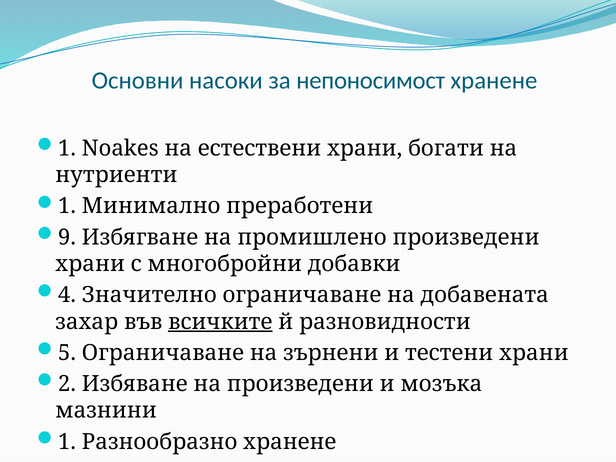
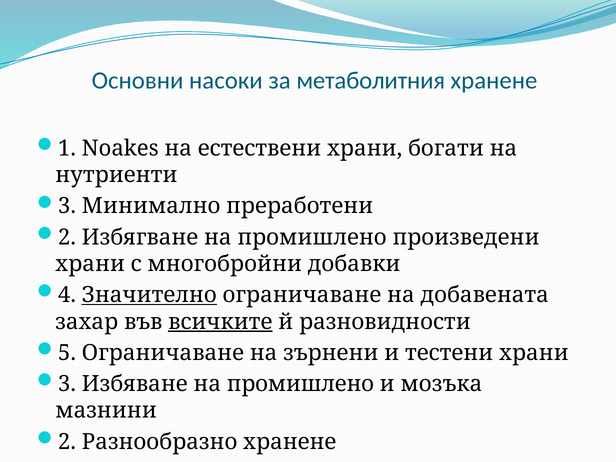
непоносимост: непоносимост -> метаболитния (371, 81)
1: 1 -> 3 (67, 206)
9: 9 -> 2 (67, 237)
Значително underline: none -> present (149, 295)
2: 2 -> 3 (67, 384)
Избяване на произведени: произведени -> промишлено (300, 384)
1: 1 -> 2 (67, 442)
